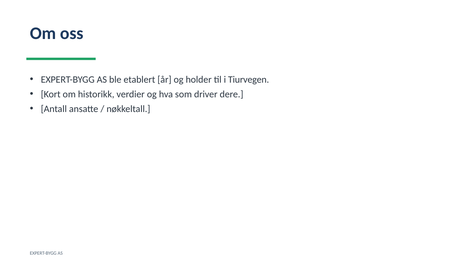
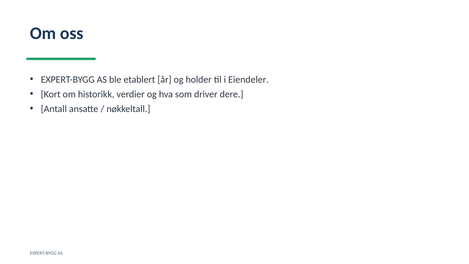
Tiurvegen: Tiurvegen -> Eiendeler (248, 79)
